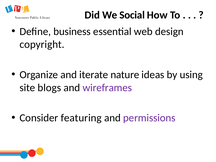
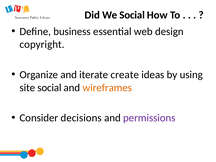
nature: nature -> create (125, 75)
site blogs: blogs -> social (49, 88)
wireframes colour: purple -> orange (107, 88)
featuring: featuring -> decisions (81, 118)
